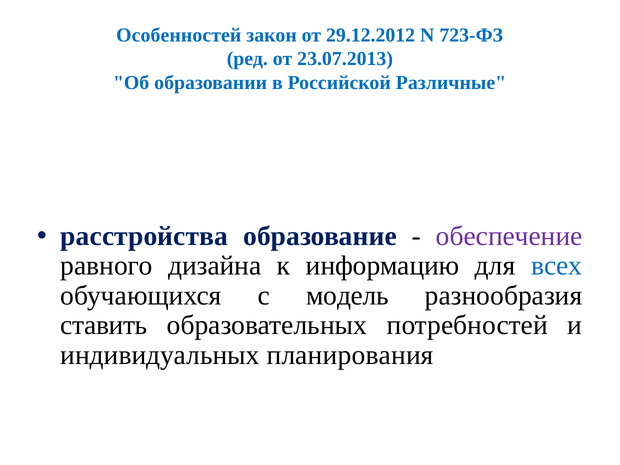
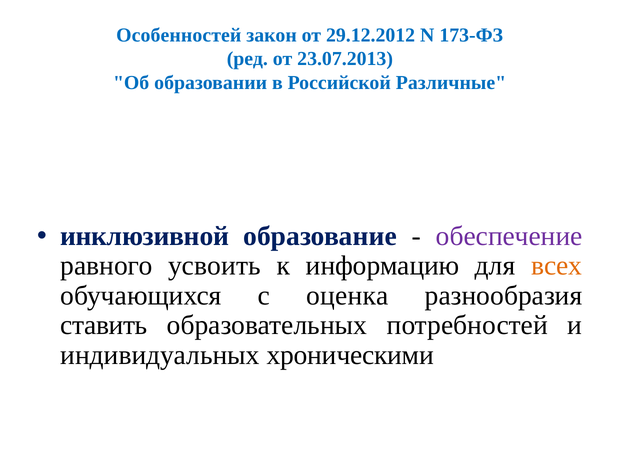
723-ФЗ: 723-ФЗ -> 173-ФЗ (471, 35)
расстройства: расстройства -> инклюзивной (145, 236)
дизайна: дизайна -> усвоить (215, 266)
всех colour: blue -> orange (557, 266)
модель: модель -> оценка (347, 296)
планирования: планирования -> хроническими (350, 355)
